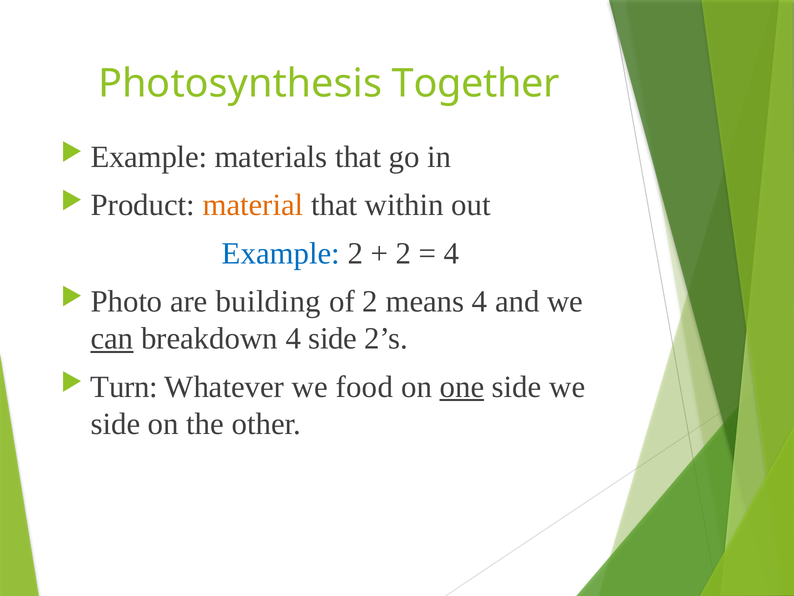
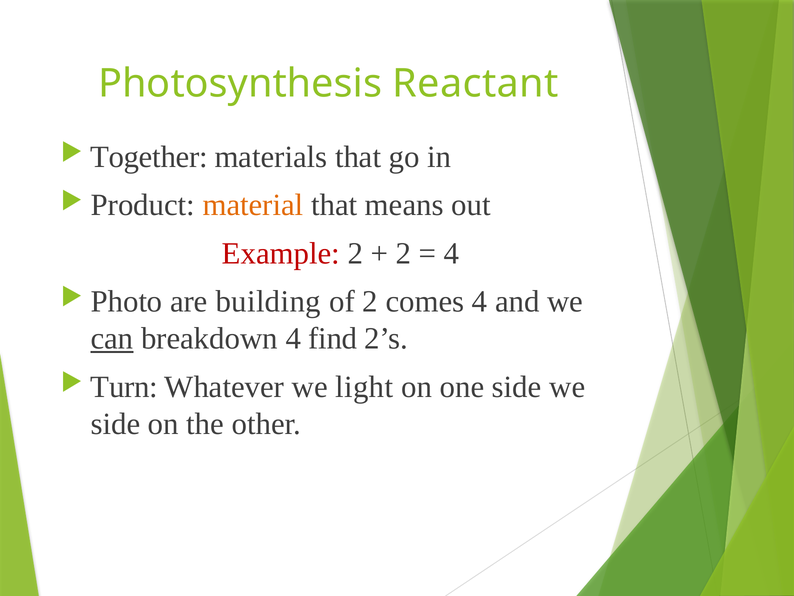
Together: Together -> Reactant (475, 83)
Example: Example -> Together (149, 157)
within: within -> means (404, 205)
Example colour: blue -> red (281, 253)
means: means -> comes (425, 301)
4 side: side -> find (333, 338)
food: food -> light (364, 386)
one underline: present -> none (462, 386)
